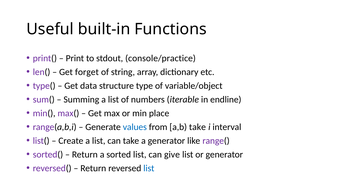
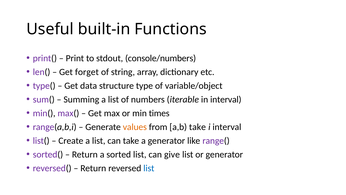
console/practice: console/practice -> console/numbers (161, 58)
in endline: endline -> interval (226, 99)
place: place -> times (159, 113)
values colour: blue -> orange (135, 127)
